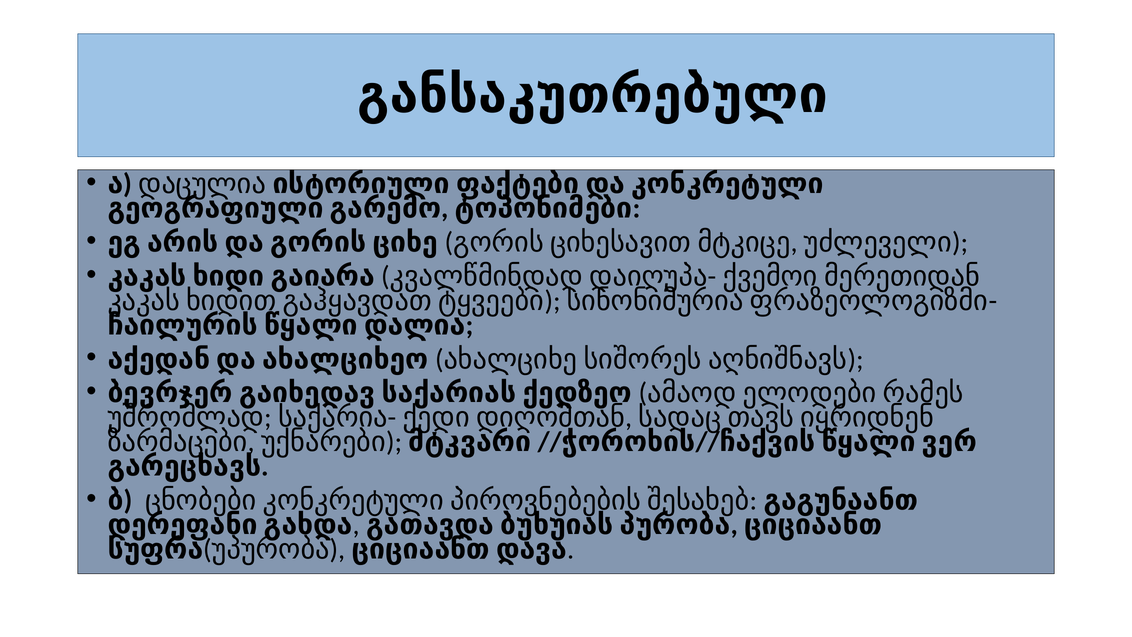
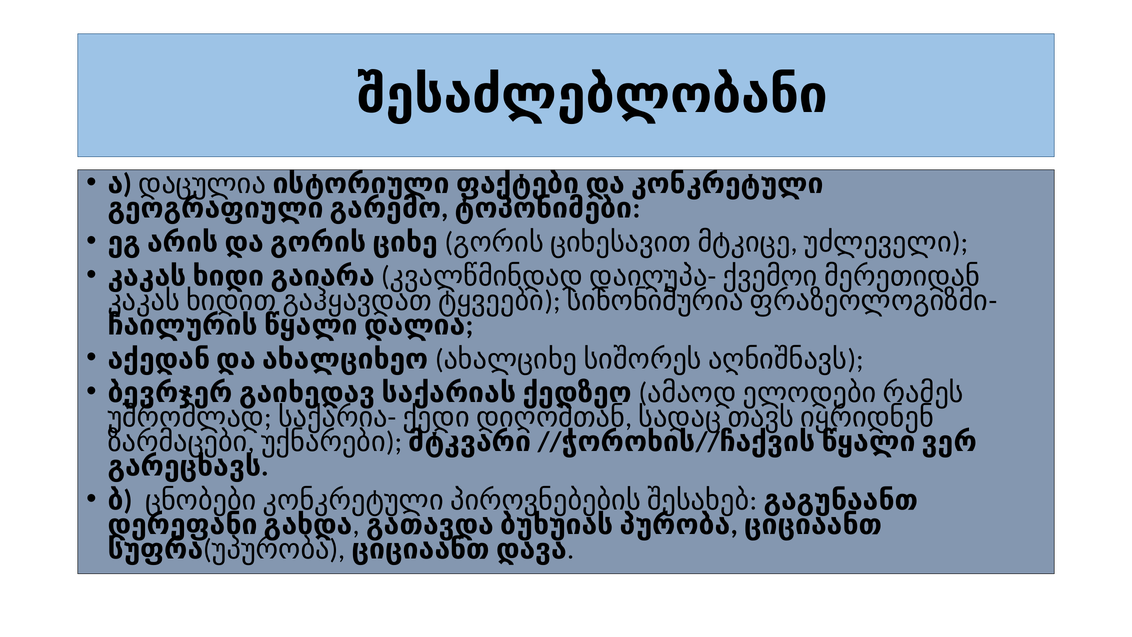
განსაკუთრებული: განსაკუთრებული -> შესაძლებლობანი (593, 95)
